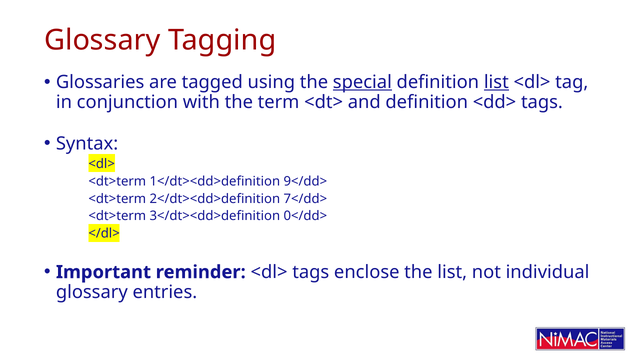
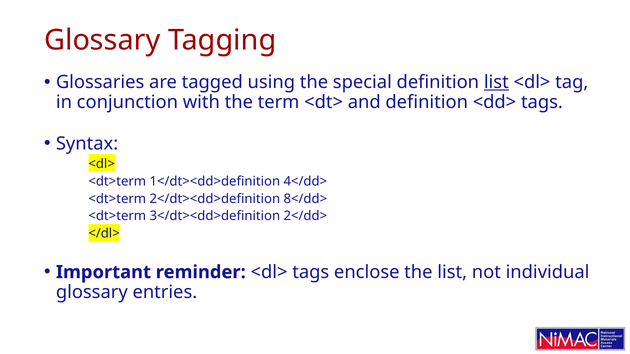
special underline: present -> none (362, 82)
9</dd>: 9</dd> -> 4</dd> (305, 181)
7</dd>: 7</dd> -> 8</dd> (305, 199)
0</dd>: 0</dd> -> 2</dd> (305, 216)
